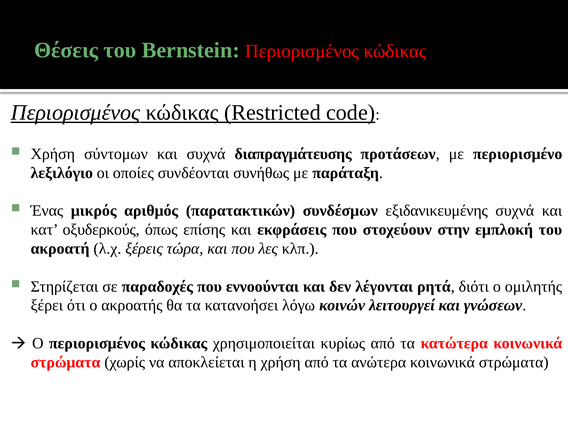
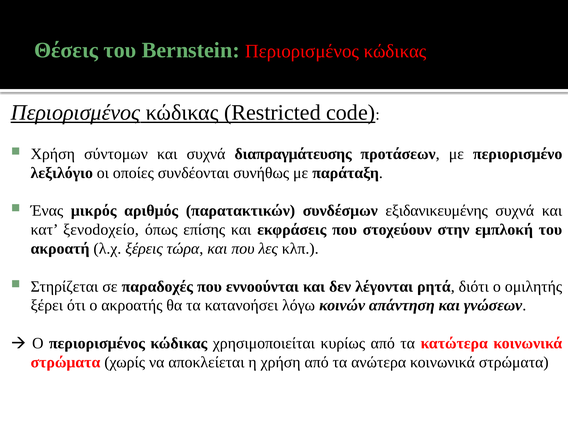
οξυδερκούς: οξυδερκούς -> ξενοdοχείο (101, 230)
λειτουργεί: λειτουργεί -> απάντηση (402, 305)
